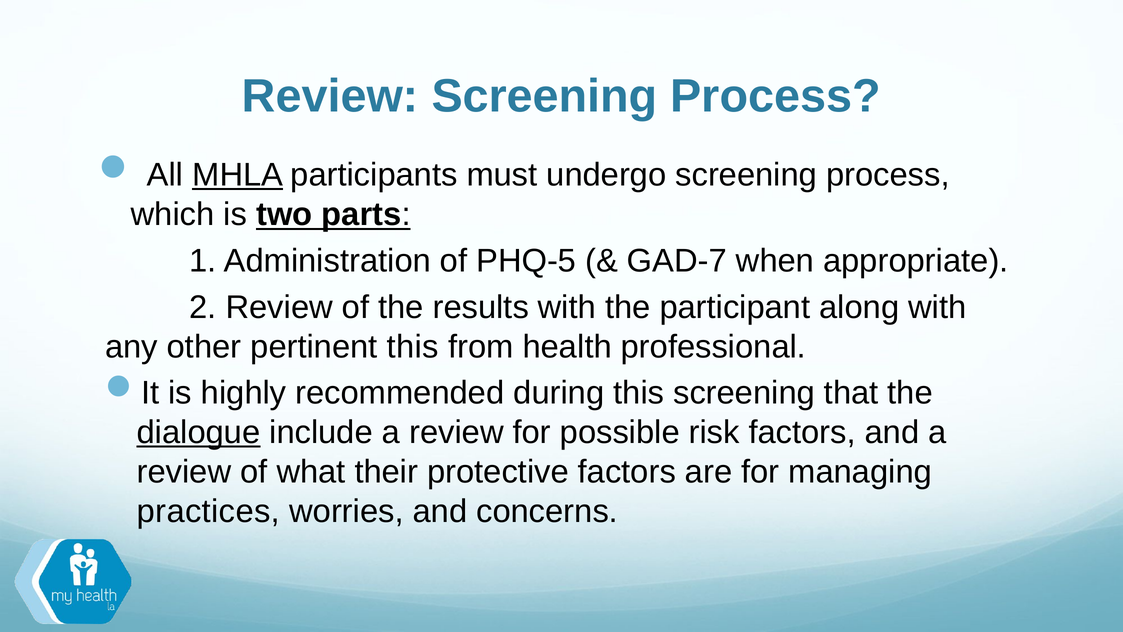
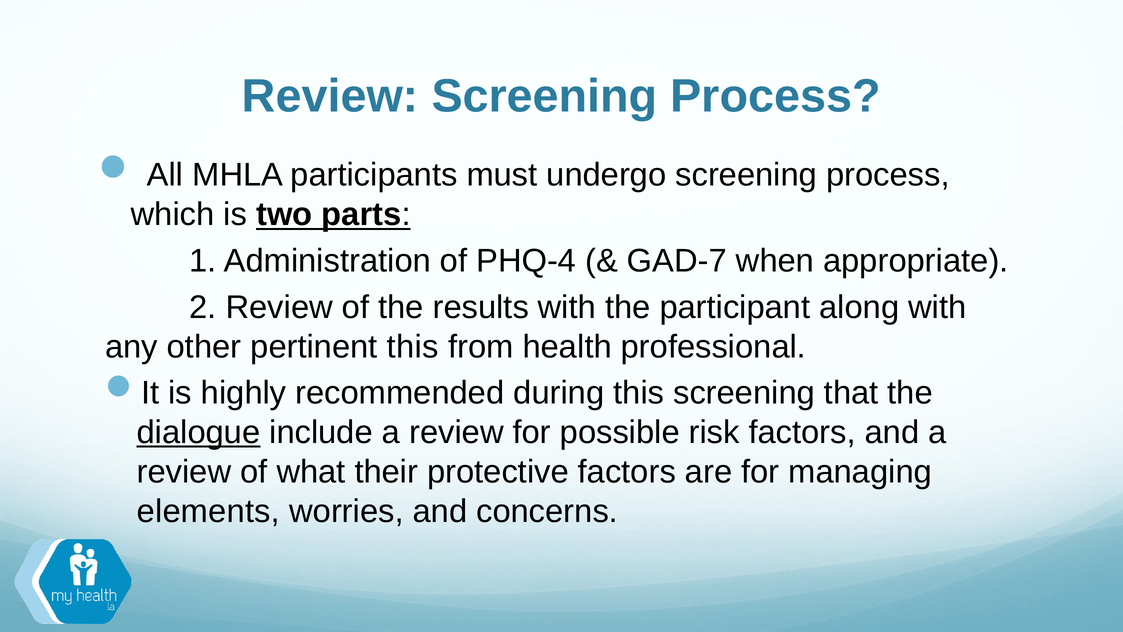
MHLA underline: present -> none (238, 175)
PHQ-5: PHQ-5 -> PHQ-4 (526, 261)
practices: practices -> elements (208, 511)
